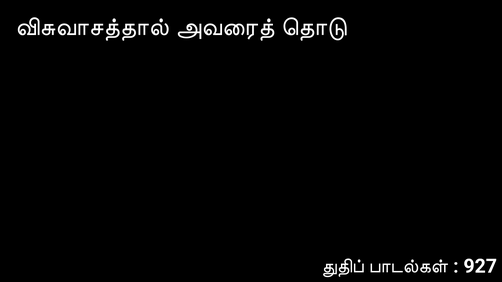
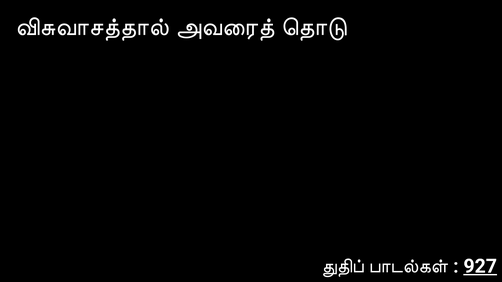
927 underline: none -> present (480, 267)
